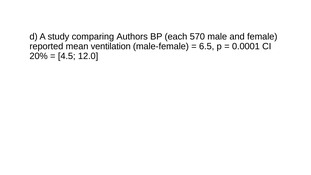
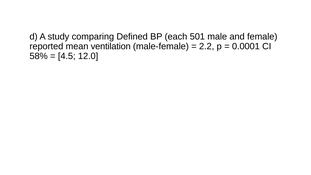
Authors: Authors -> Defined (132, 37)
570: 570 -> 501 (197, 37)
6.5: 6.5 -> 2.2 (207, 46)
20%: 20% -> 58% (39, 56)
